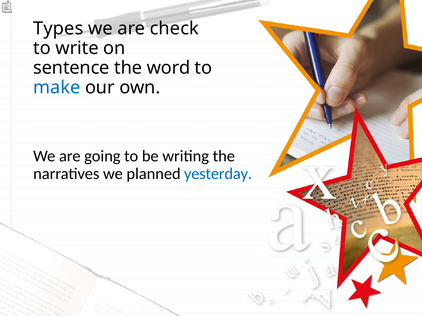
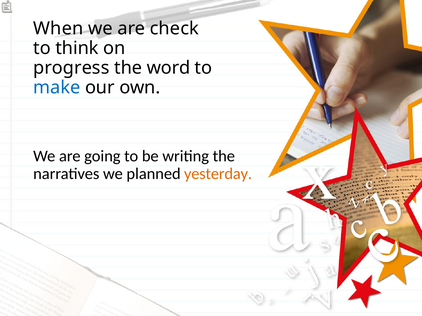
Types: Types -> When (58, 29)
write: write -> think (77, 48)
sentence: sentence -> progress (71, 68)
yesterday colour: blue -> orange (218, 174)
